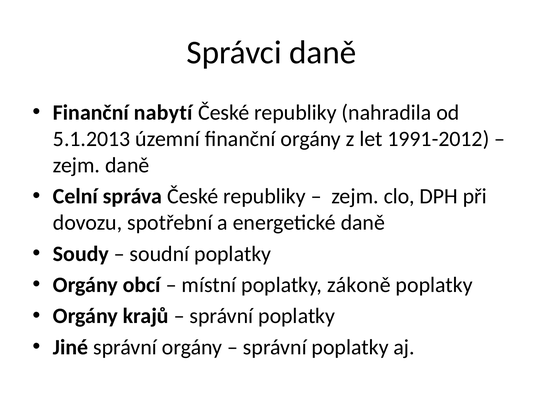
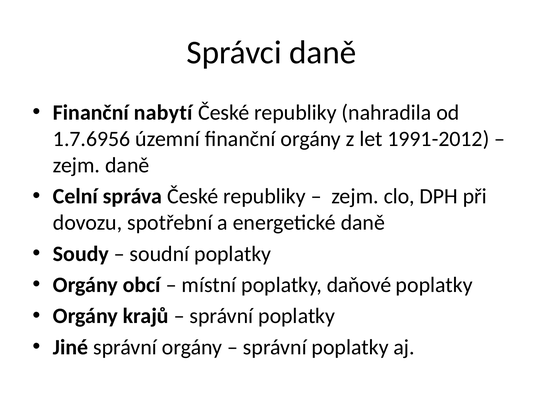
5.1.2013: 5.1.2013 -> 1.7.6956 (92, 139)
zákoně: zákoně -> daňové (359, 284)
